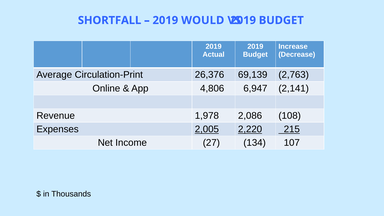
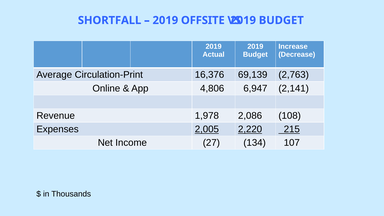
WOULD: WOULD -> OFFSITE (203, 20)
26,376: 26,376 -> 16,376 (210, 75)
